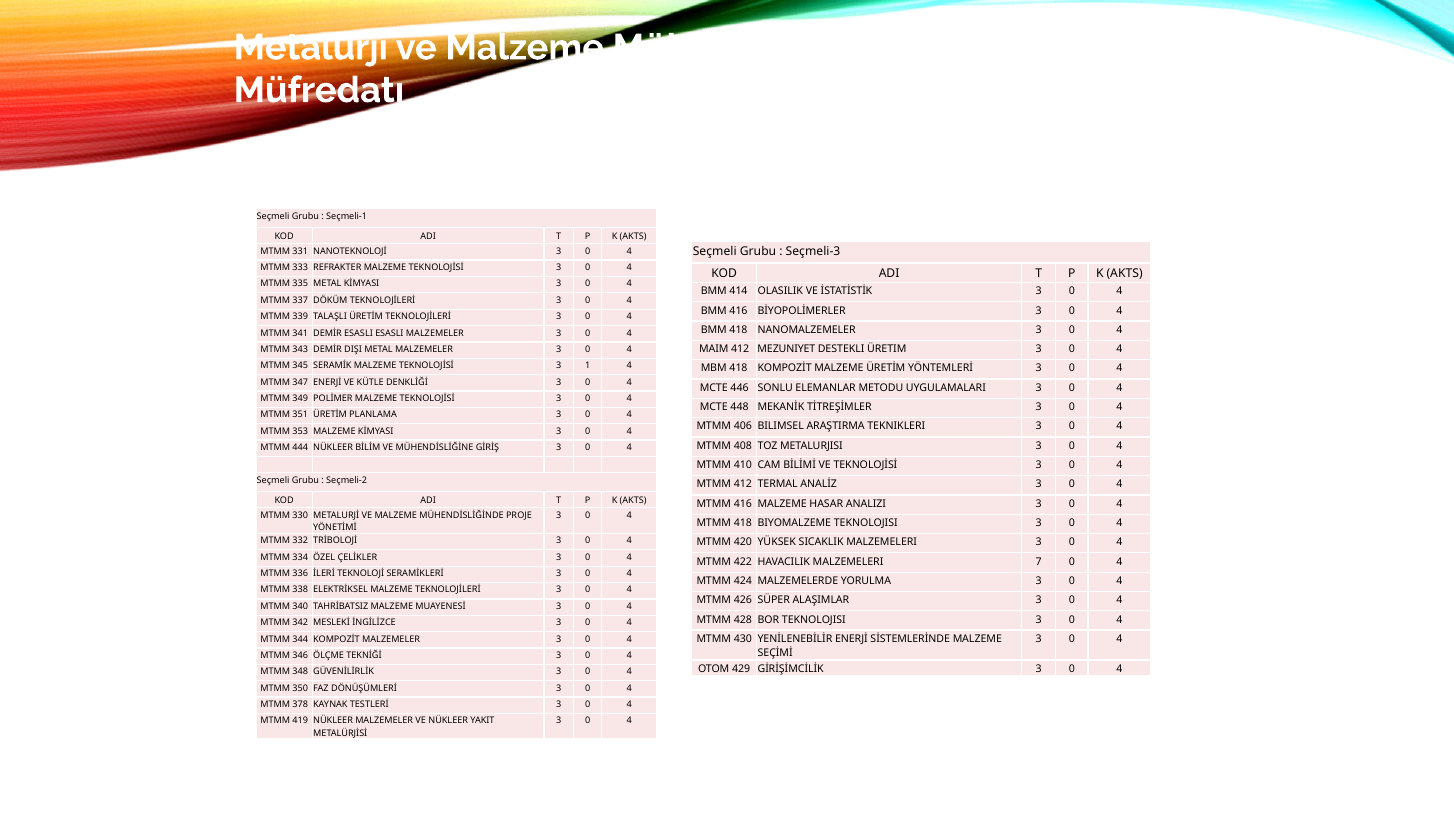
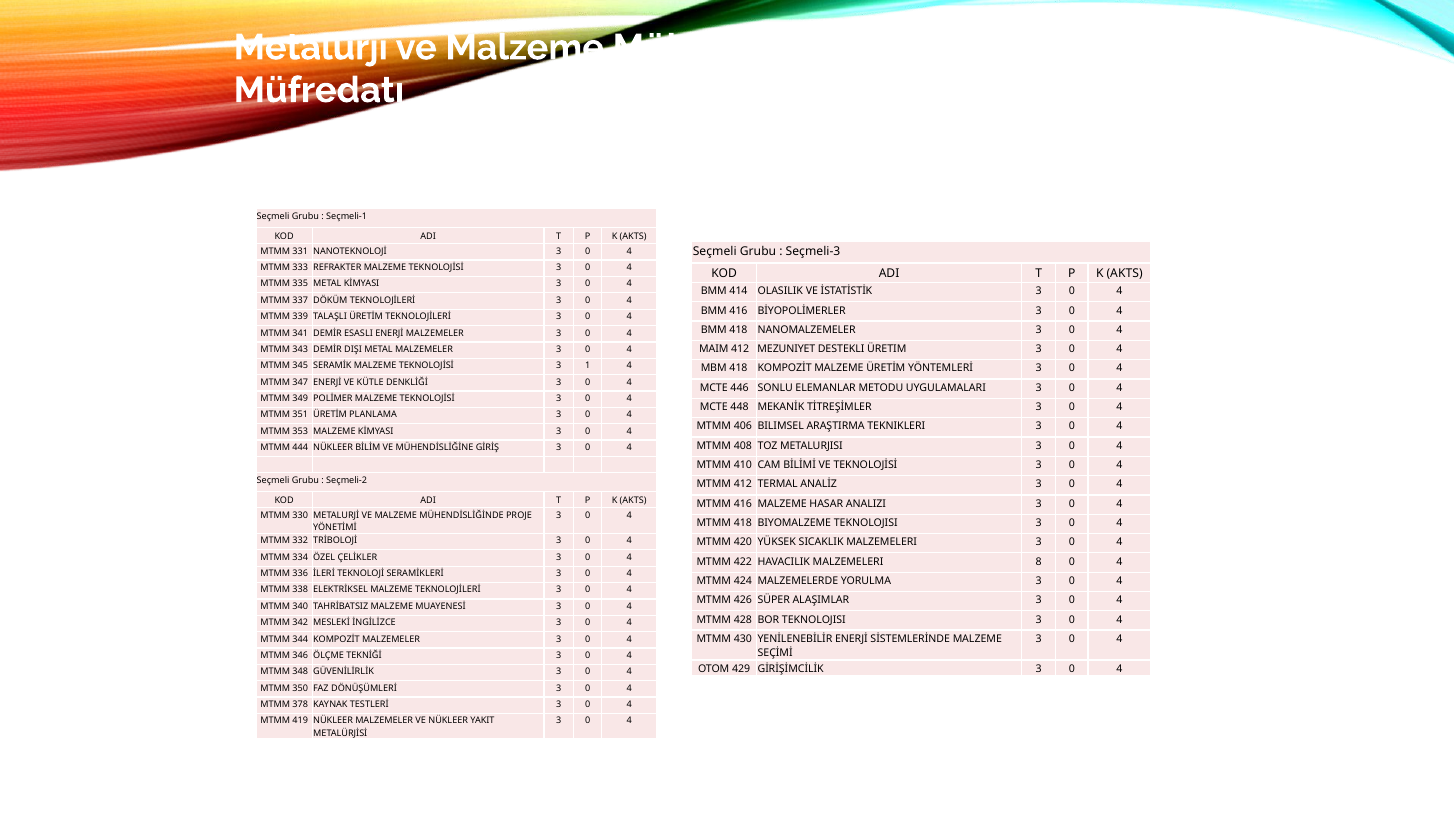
ESASLI ESASLI: ESASLI -> ENERJİ (389, 333)
7: 7 -> 8 (1039, 562)
